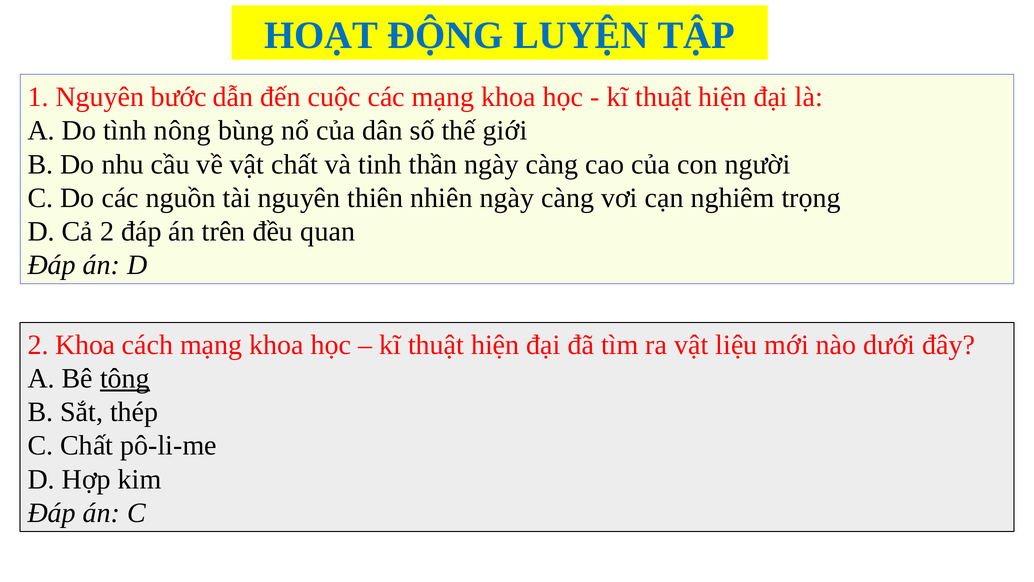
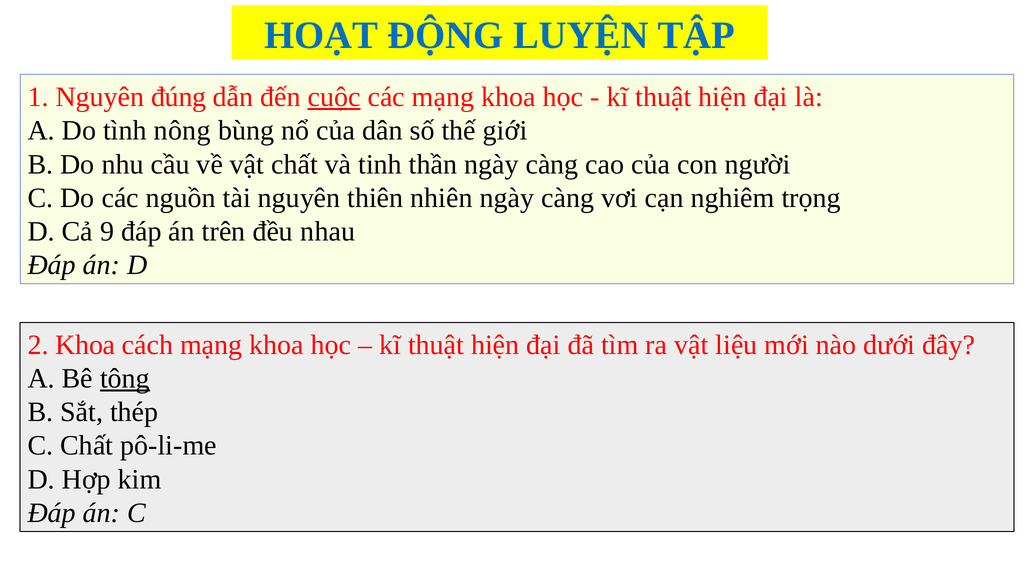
bước: bước -> đúng (179, 97)
cuộc underline: none -> present (334, 97)
Cả 2: 2 -> 9 (107, 231)
quan: quan -> nhau (328, 231)
